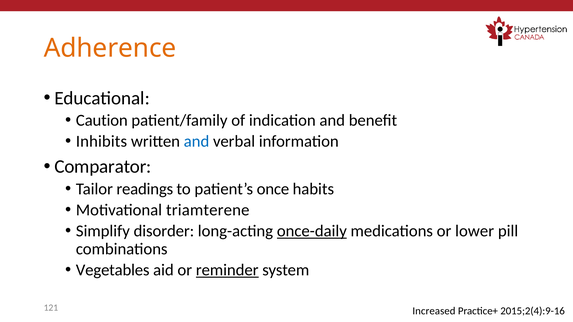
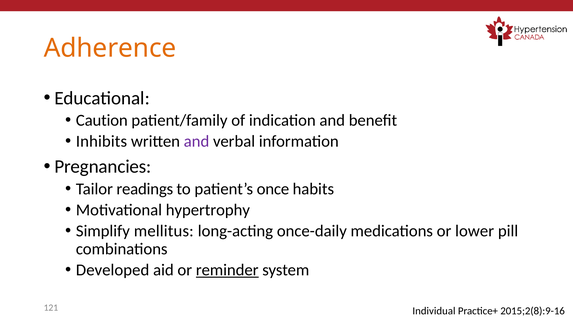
and colour: blue -> purple (197, 142)
Comparator: Comparator -> Pregnancies (103, 167)
triamterene: triamterene -> hypertrophy (208, 210)
disorder: disorder -> mellitus (164, 231)
once-daily underline: present -> none (312, 231)
Vegetables: Vegetables -> Developed (113, 270)
Increased: Increased -> Individual (434, 311)
2015;2(4):9-16: 2015;2(4):9-16 -> 2015;2(8):9-16 (533, 311)
